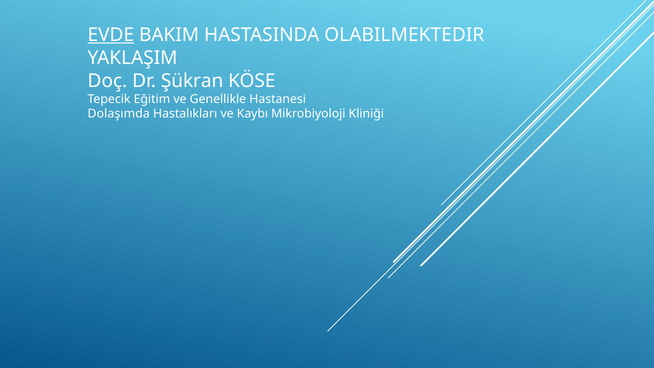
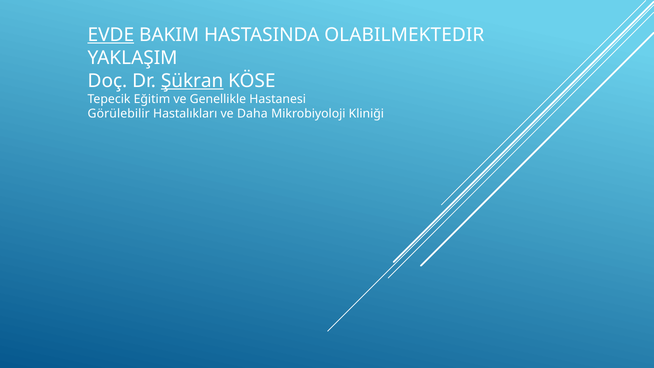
Şükran underline: none -> present (192, 81)
Dolaşımda: Dolaşımda -> Görülebilir (119, 114)
Kaybı: Kaybı -> Daha (252, 114)
